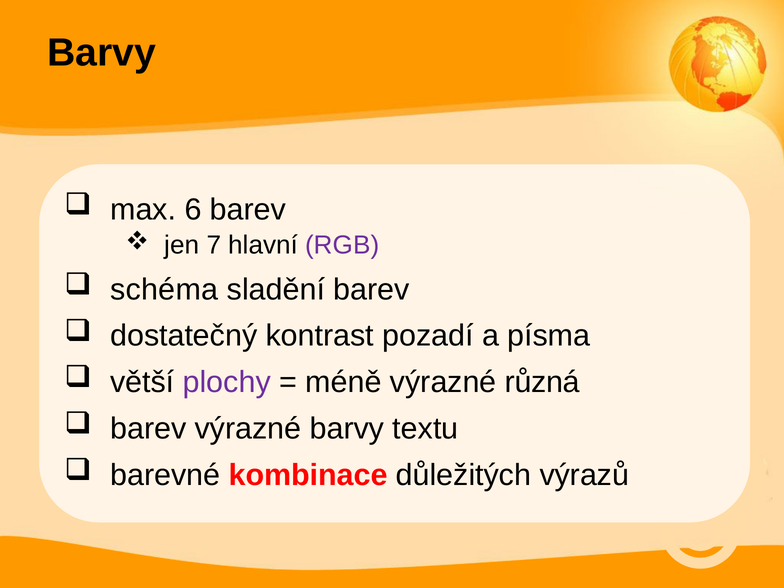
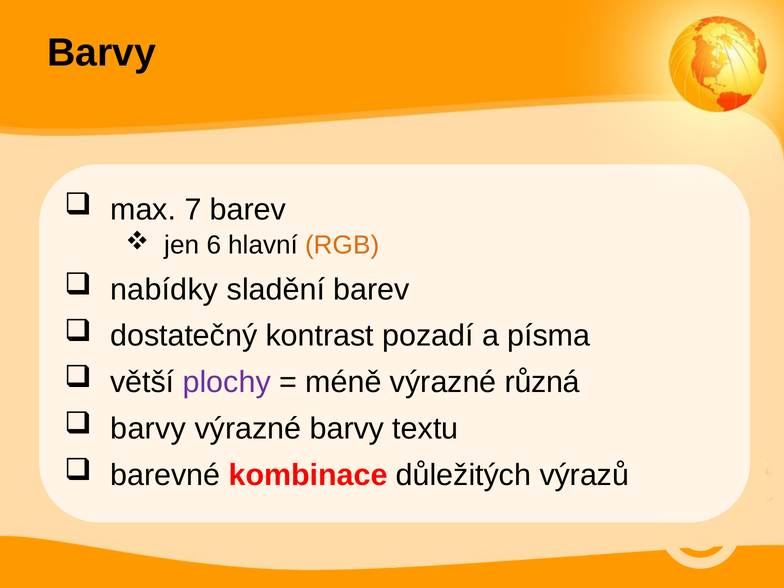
6: 6 -> 7 (193, 210)
7: 7 -> 6 (214, 245)
RGB colour: purple -> orange (342, 245)
schéma: schéma -> nabídky (164, 290)
barev: barev -> barvy (148, 429)
